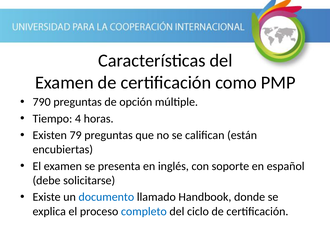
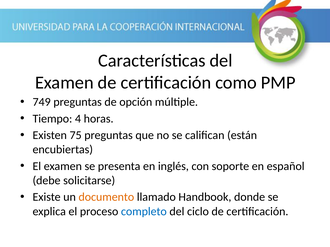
790: 790 -> 749 (42, 102)
79: 79 -> 75 (76, 136)
documento colour: blue -> orange (106, 197)
